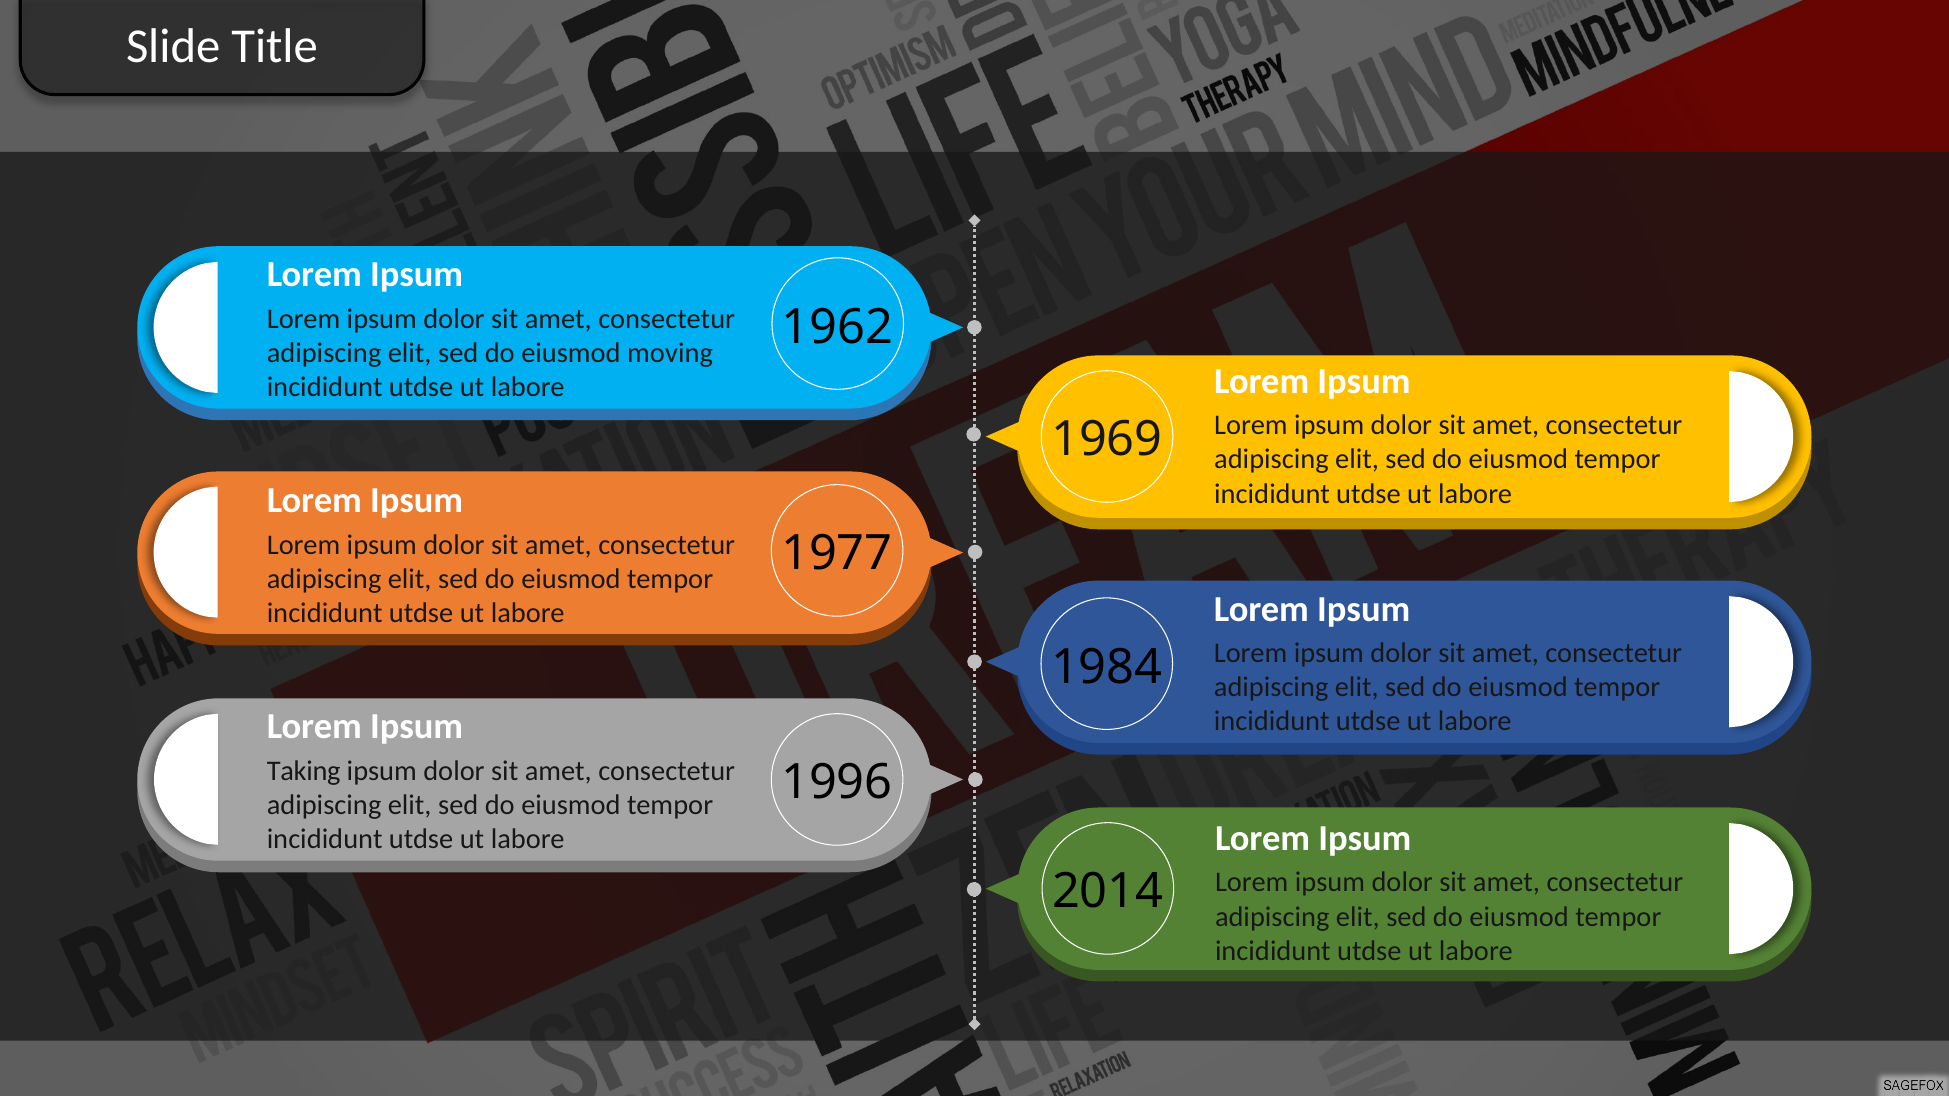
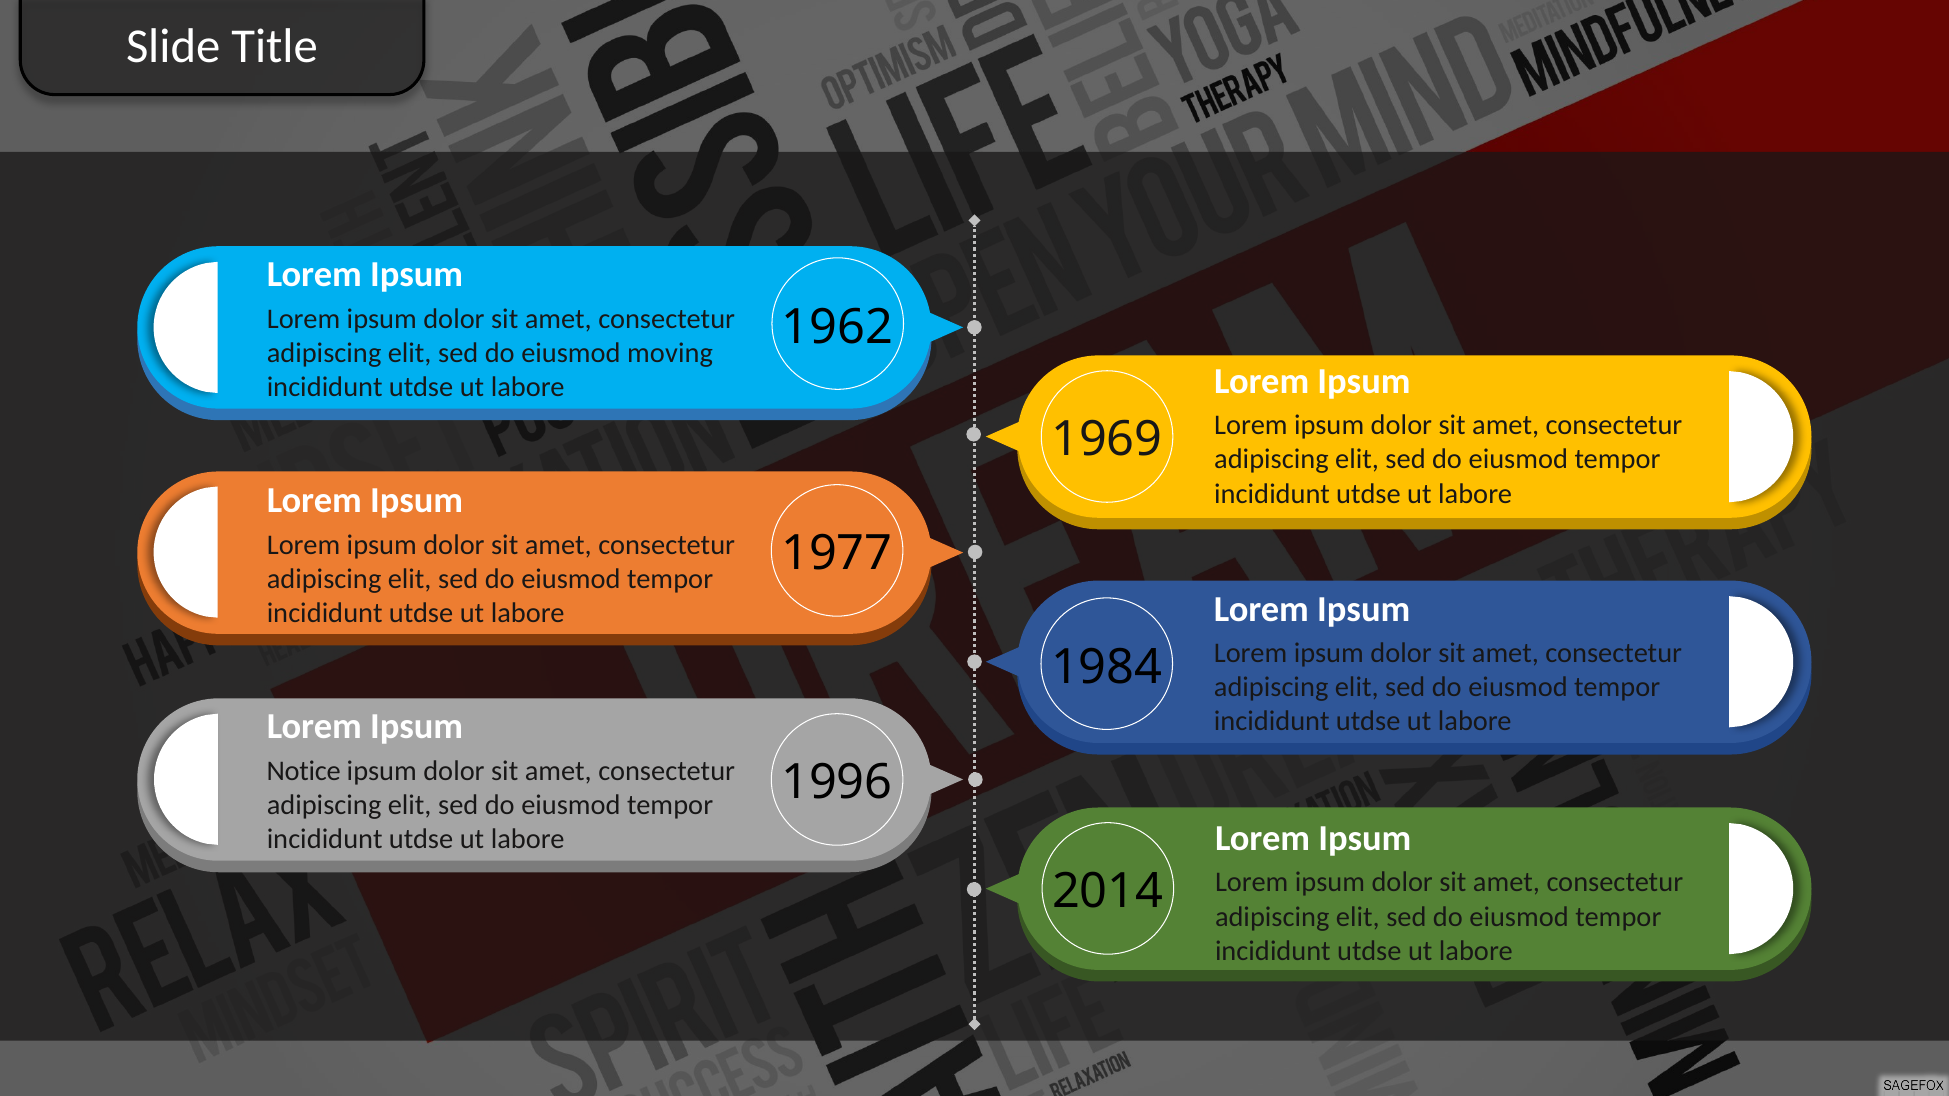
Taking: Taking -> Notice (304, 771)
